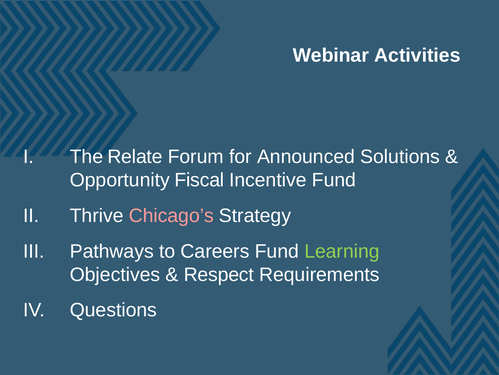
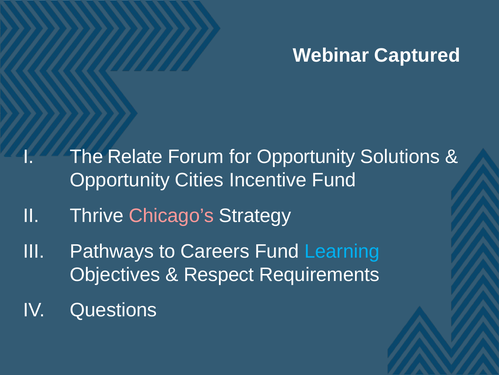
Activities: Activities -> Captured (417, 55)
for Announced: Announced -> Opportunity (306, 157)
Fiscal: Fiscal -> Cities (199, 180)
Learning colour: light green -> light blue (342, 251)
